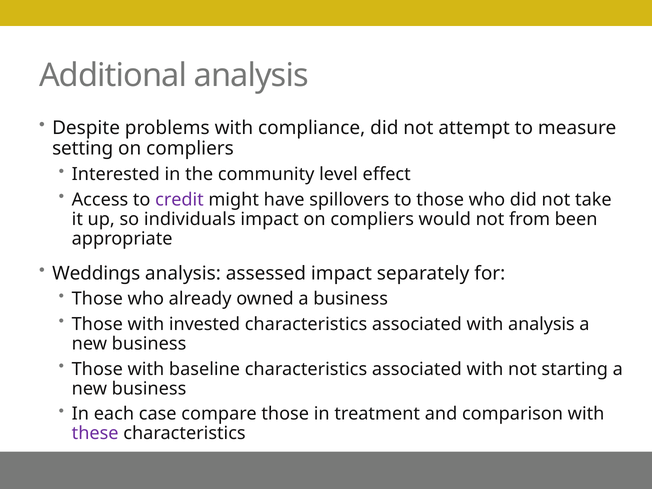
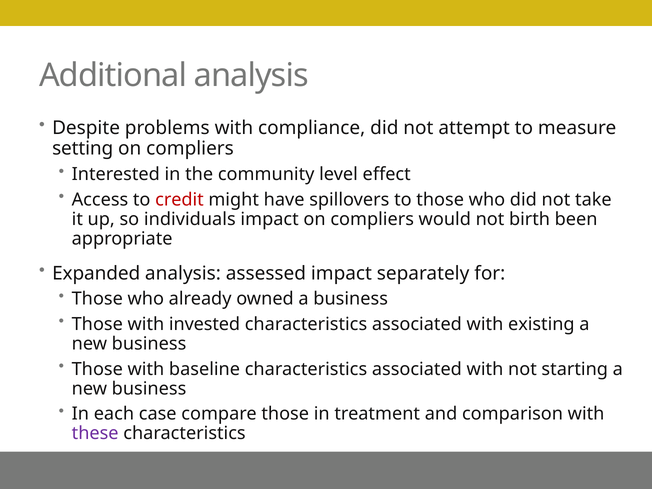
credit colour: purple -> red (180, 200)
from: from -> birth (530, 219)
Weddings: Weddings -> Expanded (96, 273)
with analysis: analysis -> existing (541, 324)
